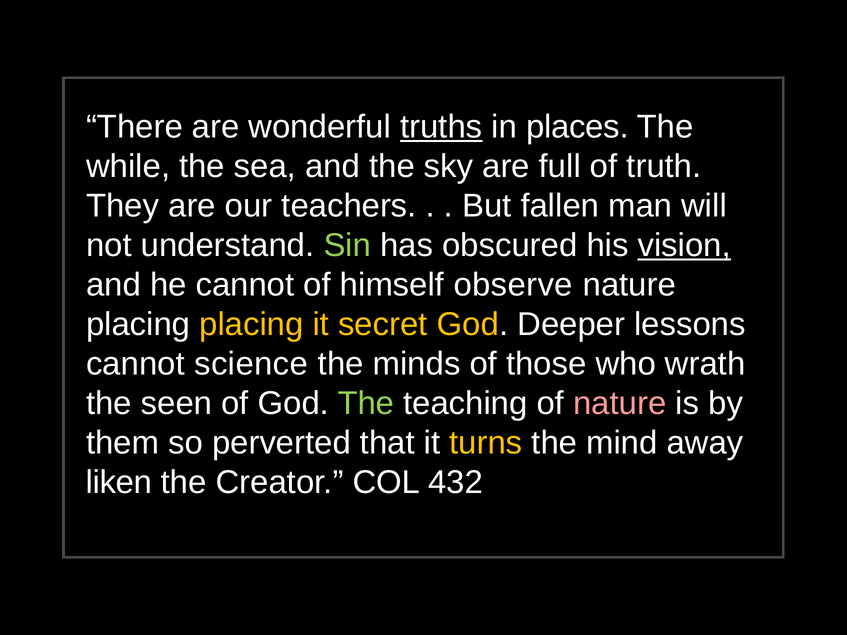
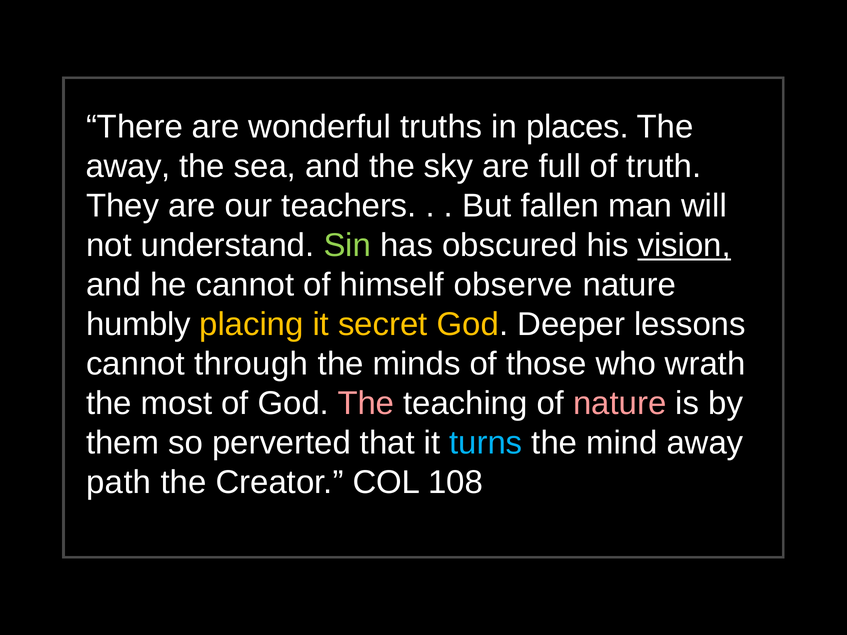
truths underline: present -> none (441, 127)
while: while -> away (128, 166)
placing: placing -> humbly (138, 325)
science: science -> through (251, 364)
seen: seen -> most (176, 404)
The colour: light green -> pink (366, 404)
turns colour: yellow -> light blue (486, 443)
liken: liken -> path (119, 483)
432: 432 -> 108 (455, 483)
